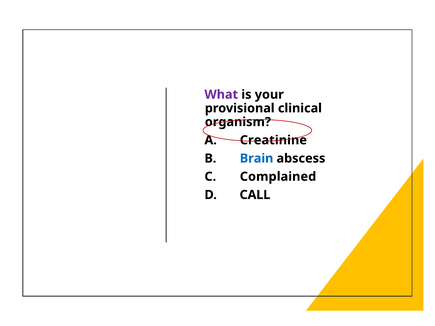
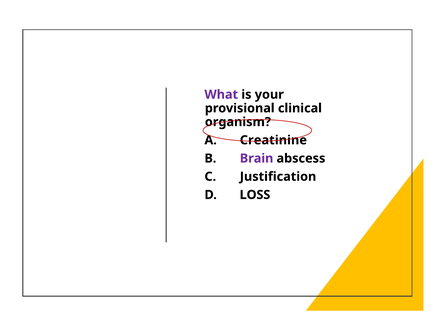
Brain colour: blue -> purple (257, 158)
Complained: Complained -> Justification (278, 177)
CALL: CALL -> LOSS (255, 195)
